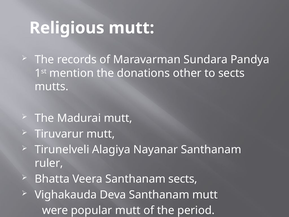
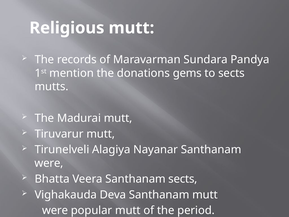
other: other -> gems (187, 73)
ruler: ruler -> were (49, 163)
